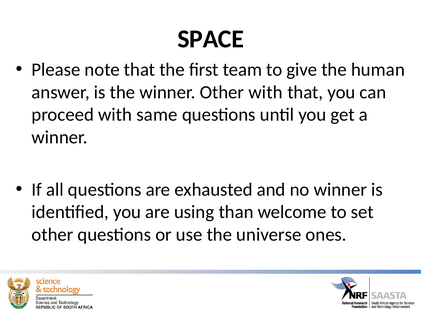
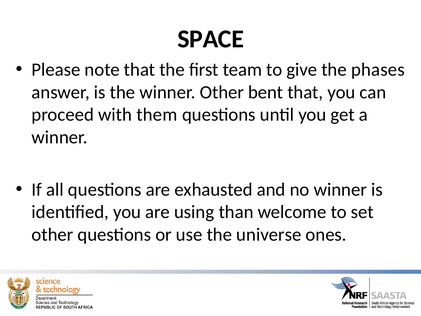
human: human -> phases (378, 70)
Other with: with -> bent (266, 92)
same: same -> them (157, 115)
